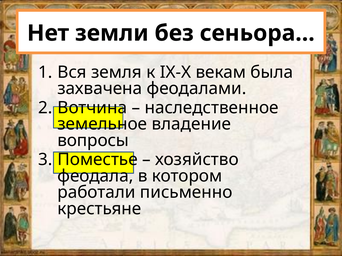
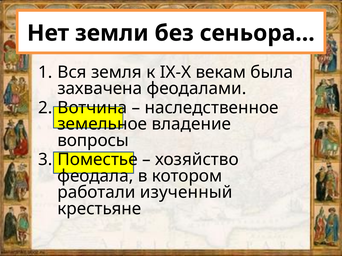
письменно: письменно -> изученный (186, 193)
